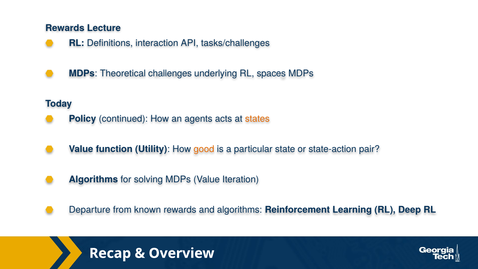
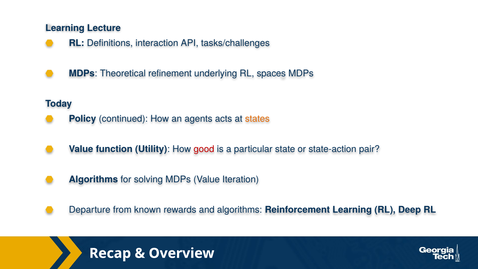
Rewards: Rewards -> Learning (65, 28)
challenges: challenges -> refinement (170, 73)
good colour: orange -> red (204, 149)
